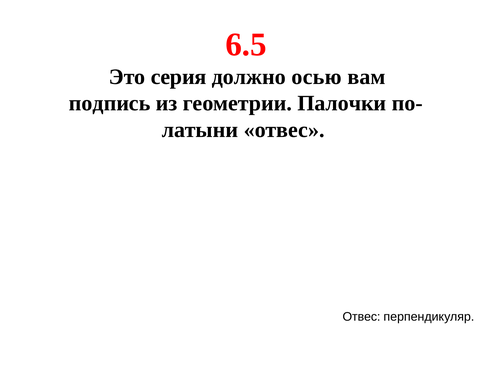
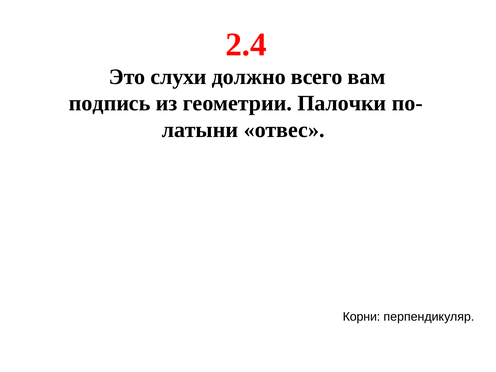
6.5: 6.5 -> 2.4 (246, 45)
серия: серия -> слухи (179, 77)
осью: осью -> всего (317, 77)
Отвес: Отвес -> Корни (361, 317)
